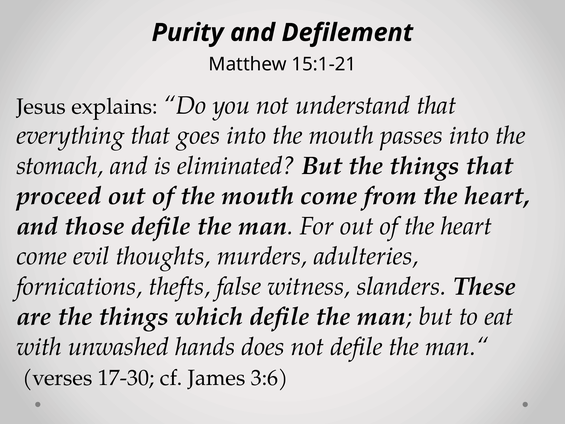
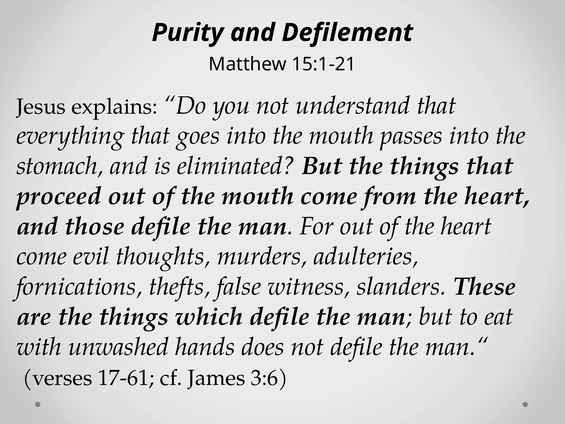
17-30: 17-30 -> 17-61 (126, 378)
